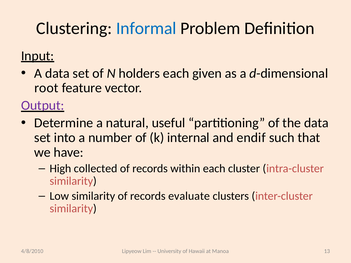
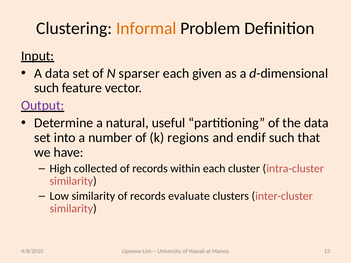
Informal colour: blue -> orange (146, 28)
holders: holders -> sparser (139, 73)
root: root -> such (47, 88)
internal: internal -> regions (188, 138)
